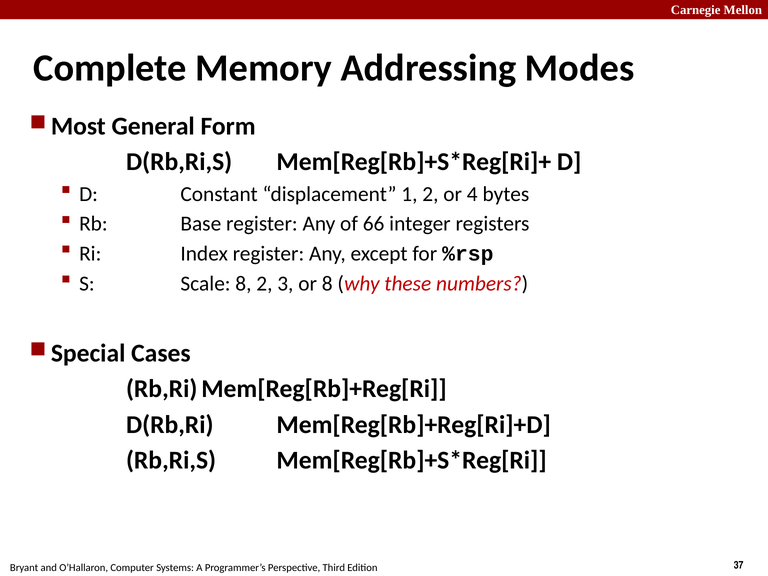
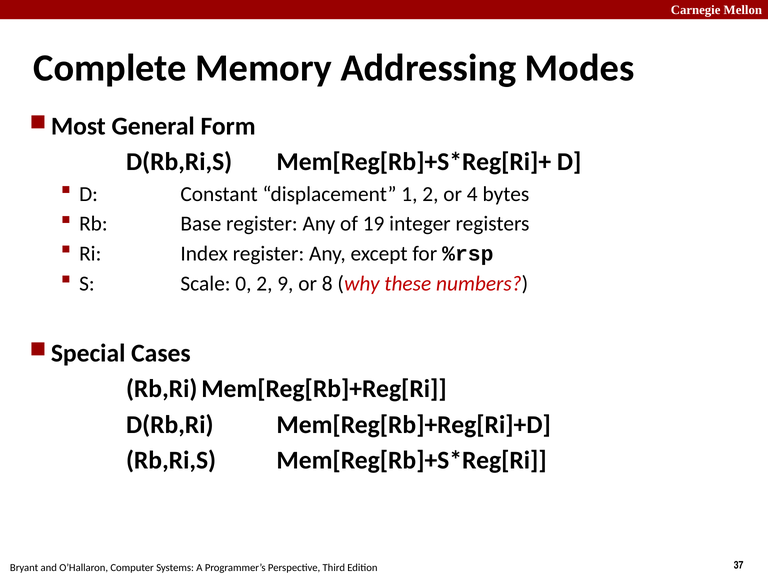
66: 66 -> 19 (374, 224)
Scale 8: 8 -> 0 (243, 284)
3: 3 -> 9 (285, 284)
